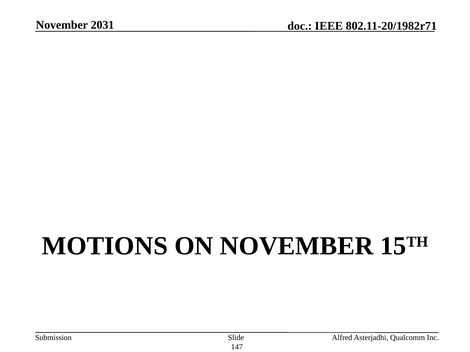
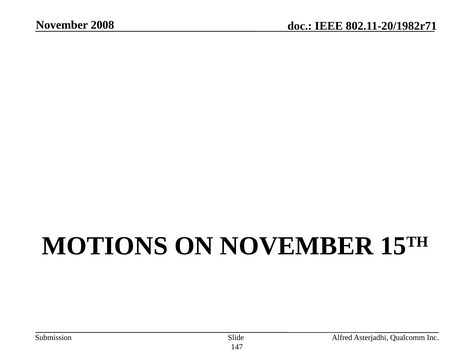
2031: 2031 -> 2008 (102, 25)
